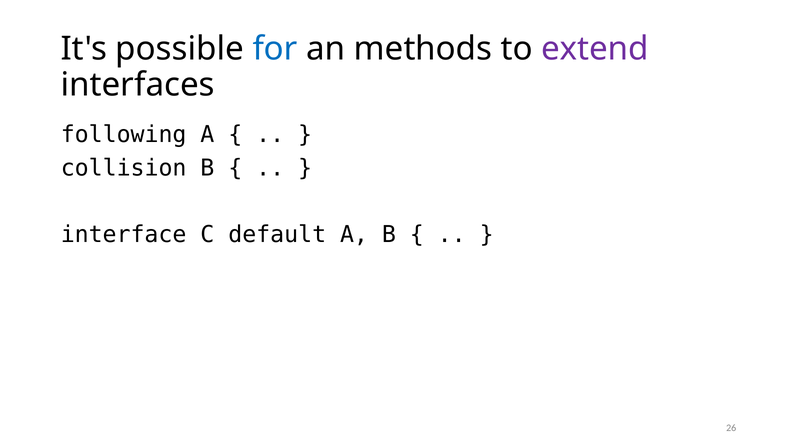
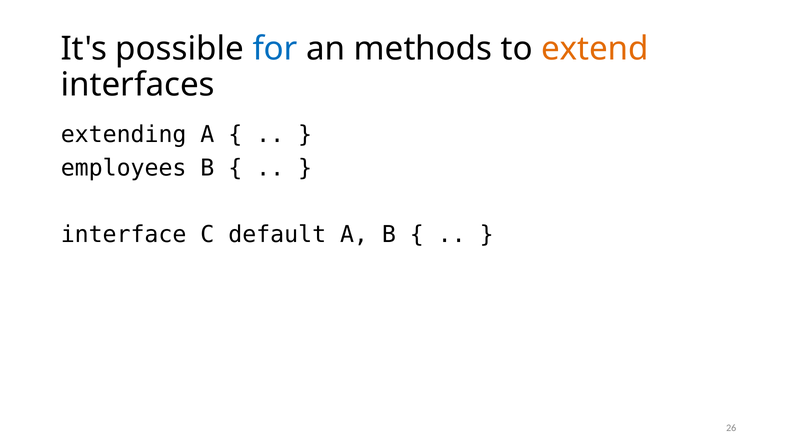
extend colour: purple -> orange (595, 49)
following: following -> extending (124, 135)
collision: collision -> employees (124, 168)
